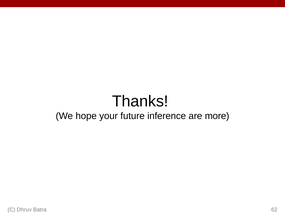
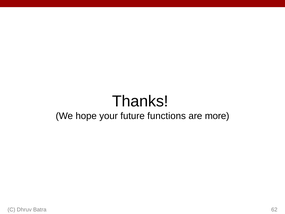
inference: inference -> functions (167, 116)
